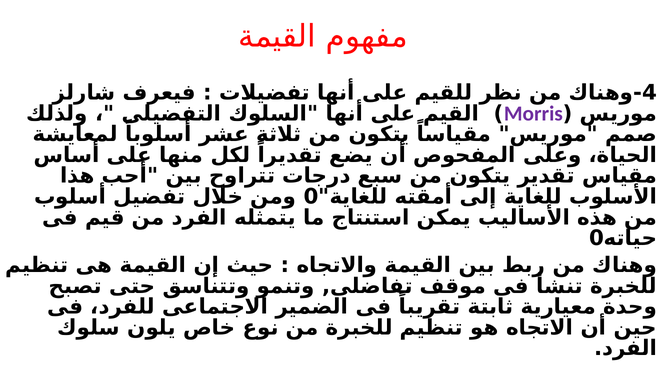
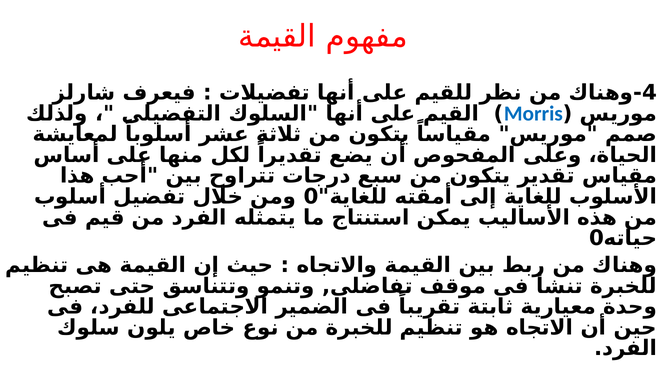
Morris colour: purple -> blue (533, 114)
